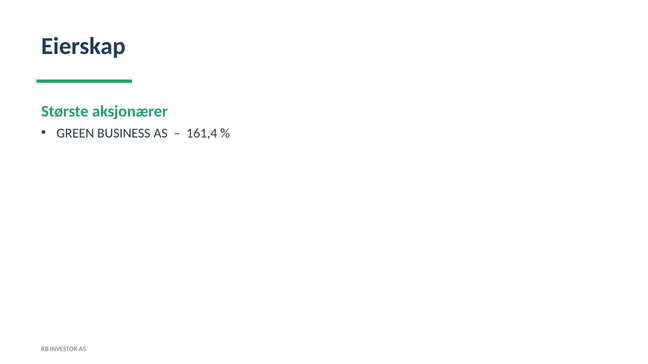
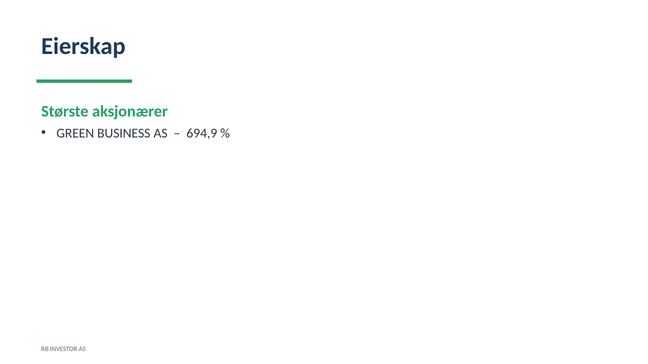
161,4: 161,4 -> 694,9 (202, 133)
